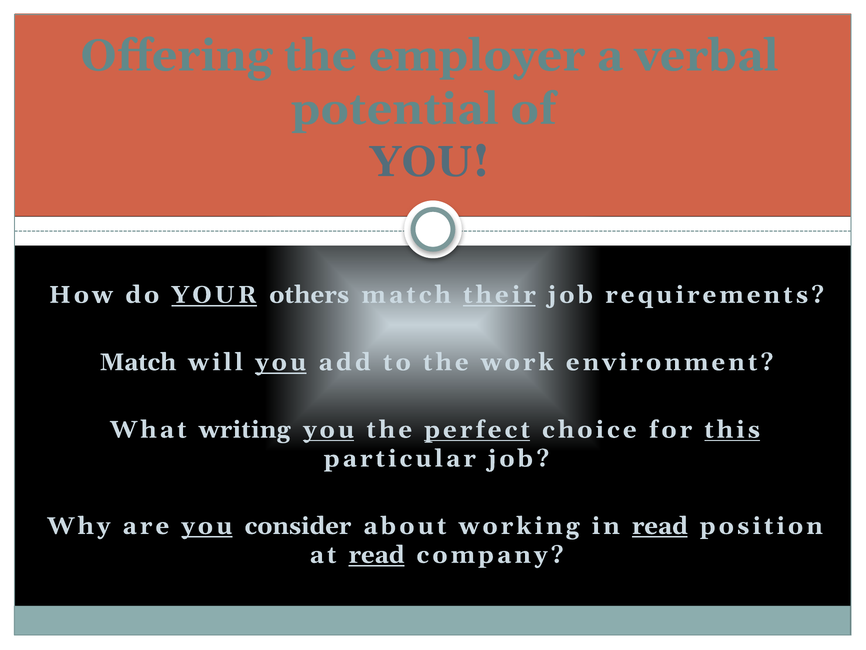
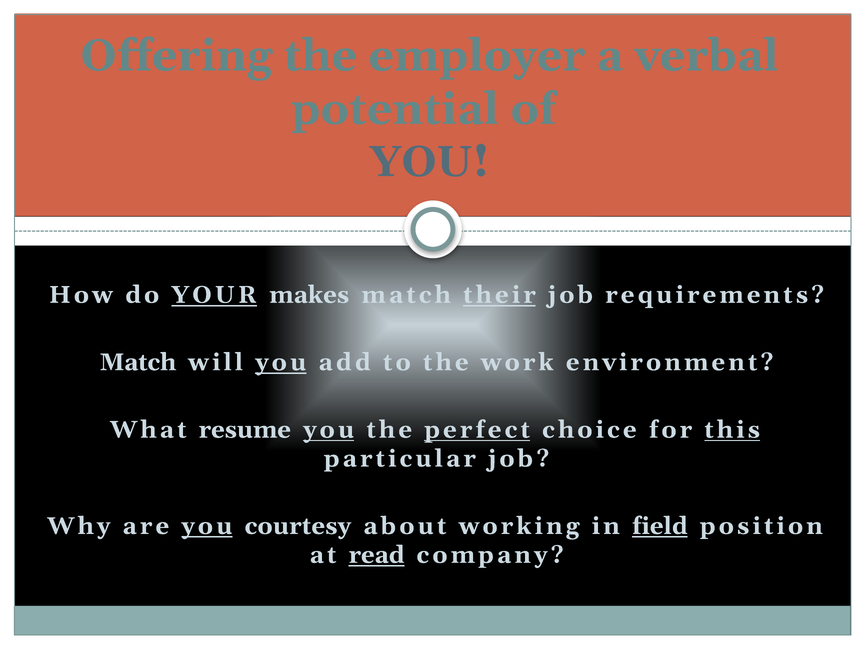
others: others -> makes (309, 295)
writing: writing -> resume (245, 429)
consider: consider -> courtesy (298, 526)
in read: read -> field (660, 526)
